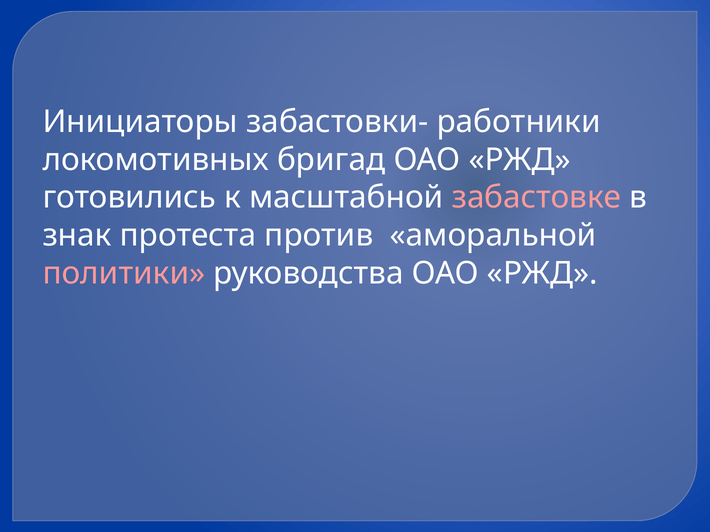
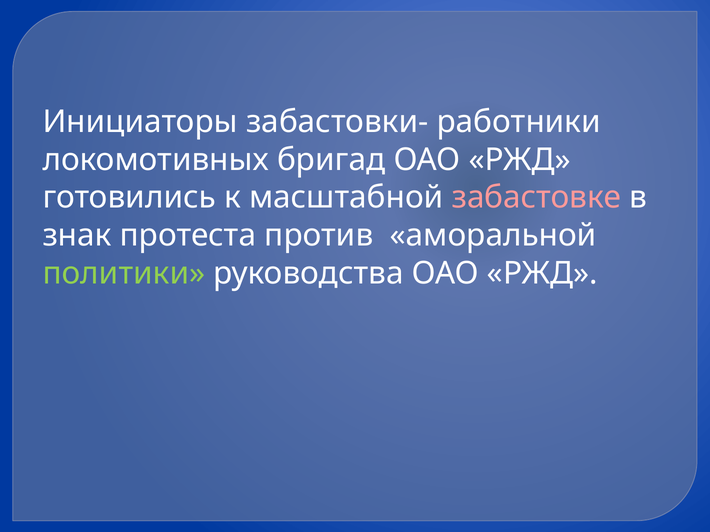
политики colour: pink -> light green (124, 274)
